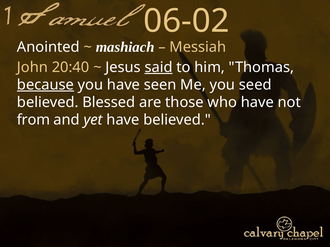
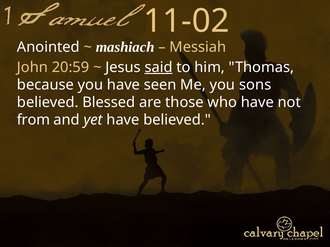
06-02: 06-02 -> 11-02 (187, 21)
20:40: 20:40 -> 20:59 (71, 67)
because underline: present -> none (45, 85)
seed: seed -> sons (255, 85)
